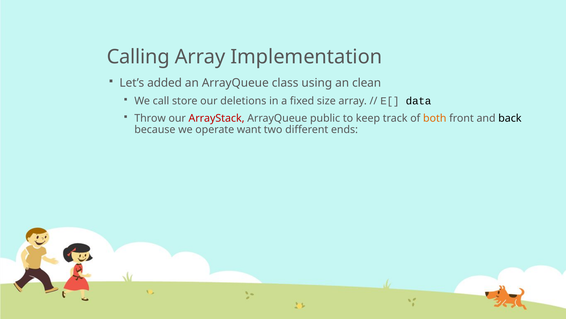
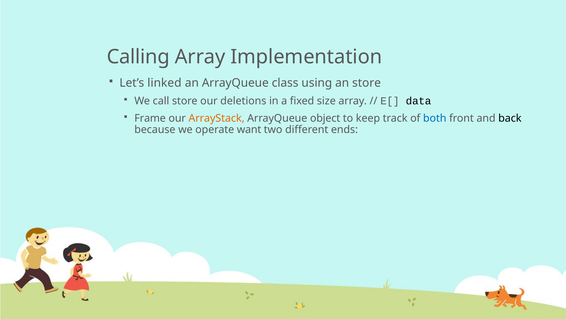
added: added -> linked (164, 83)
an clean: clean -> store (367, 83)
Throw: Throw -> Frame (150, 118)
ArrayStack colour: red -> orange (217, 118)
public: public -> object (325, 118)
both colour: orange -> blue (435, 118)
